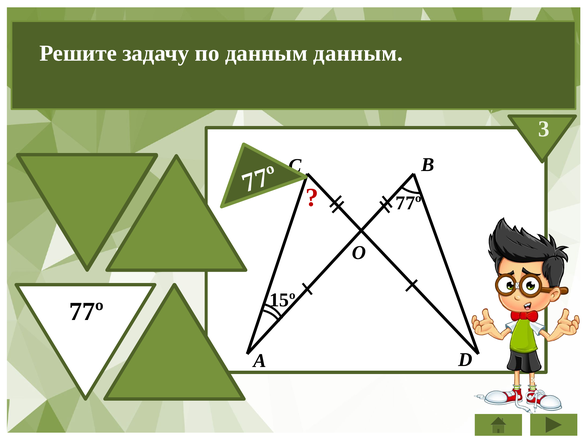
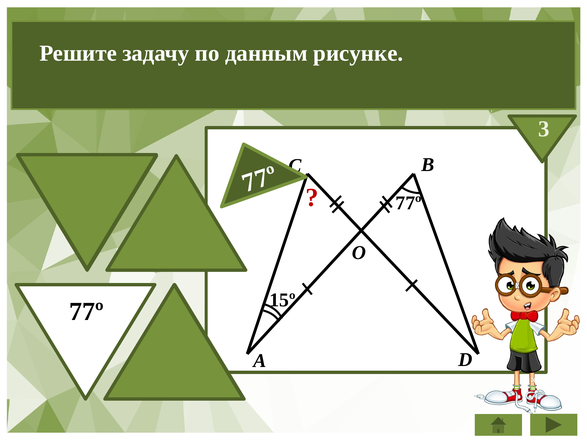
данным данным: данным -> рисунке (358, 53)
